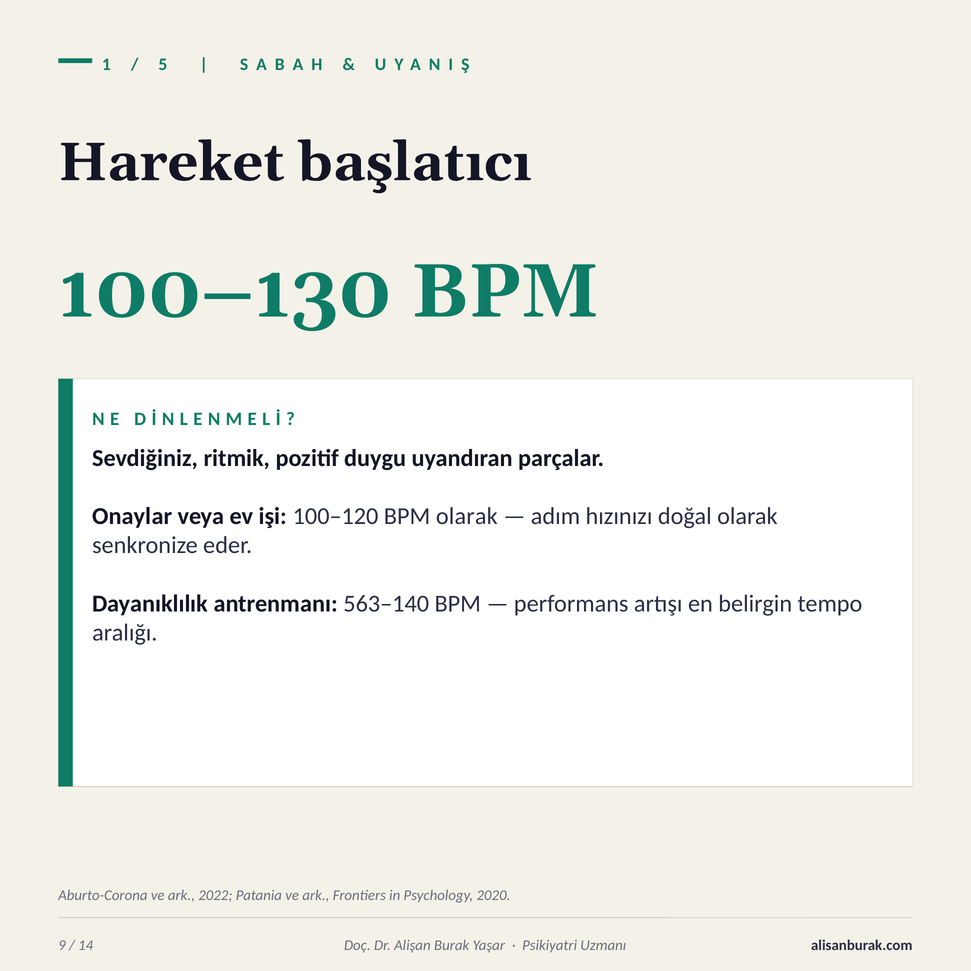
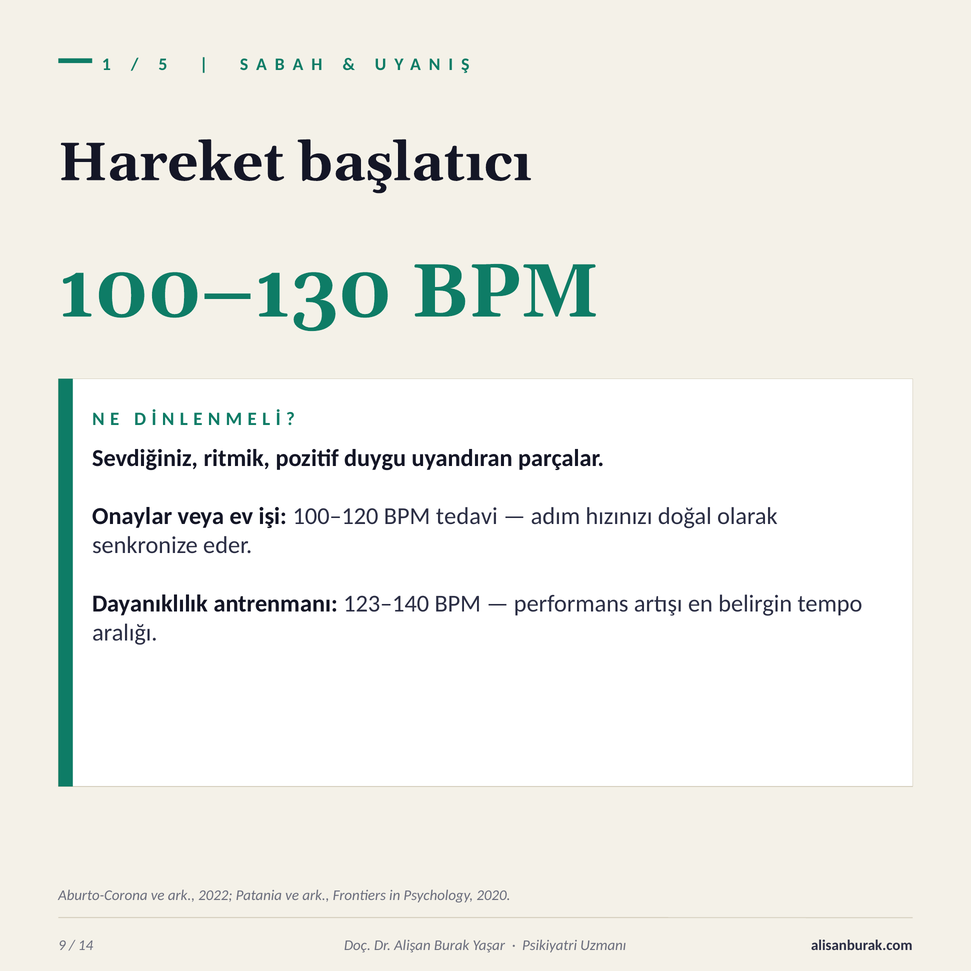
BPM olarak: olarak -> tedavi (467, 516)
563–140: 563–140 -> 123–140 (386, 604)
